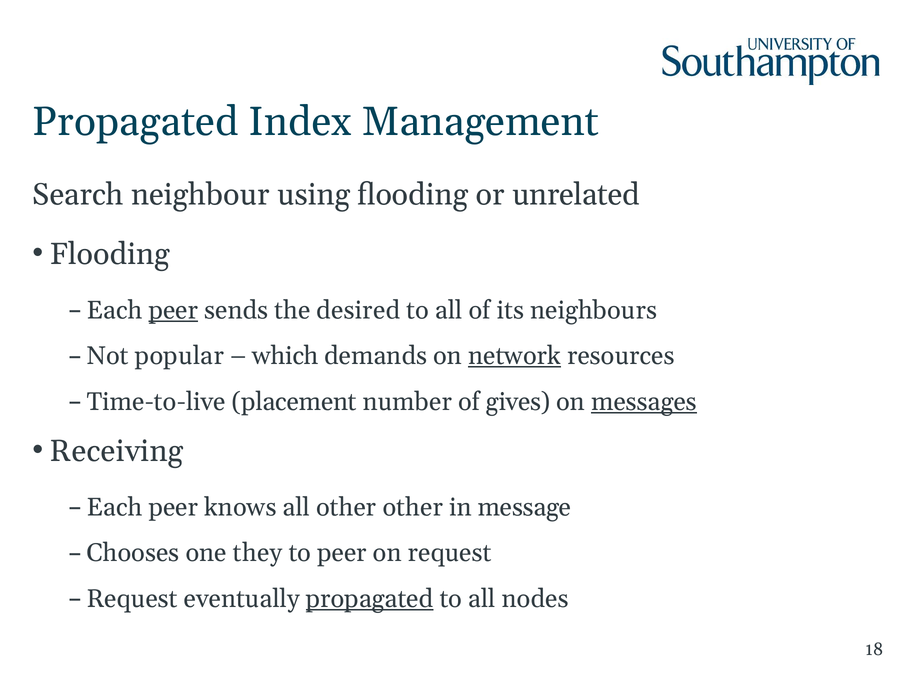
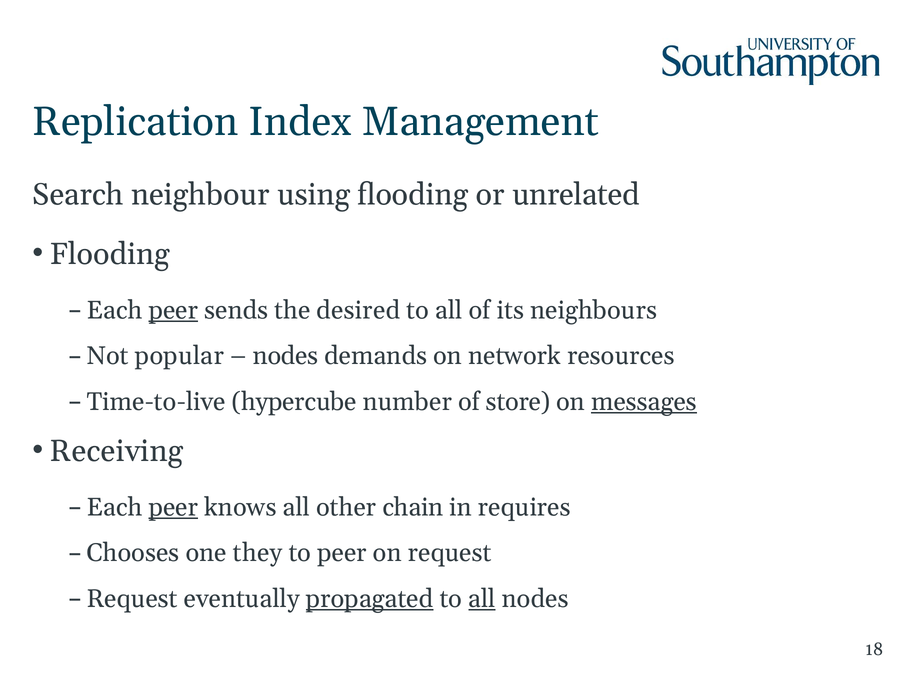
Propagated: Propagated -> Replication (135, 122)
which: which -> nodes (286, 356)
network underline: present -> none (515, 356)
placement: placement -> hypercube (294, 402)
gives: gives -> store (518, 402)
peer underline: none -> present (173, 507)
other other: other -> chain (413, 507)
message: message -> requires (524, 507)
all underline: none -> present (482, 599)
